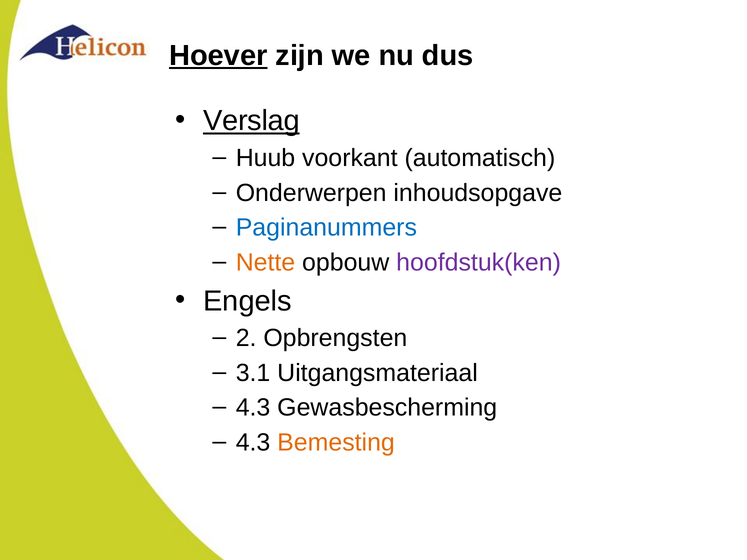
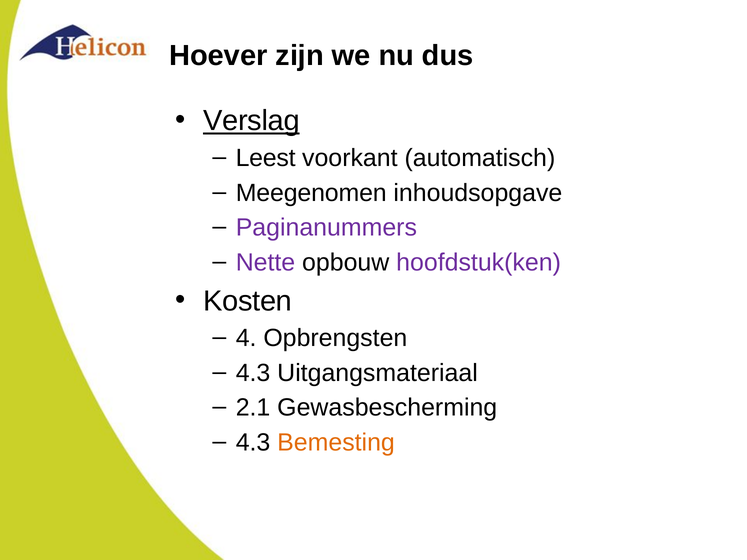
Hoever underline: present -> none (218, 56)
Huub: Huub -> Leest (266, 158)
Onderwerpen: Onderwerpen -> Meegenomen (311, 193)
Paginanummers colour: blue -> purple (326, 228)
Nette colour: orange -> purple (265, 263)
Engels: Engels -> Kosten (248, 301)
2: 2 -> 4 (246, 338)
3.1: 3.1 -> 4.3 (253, 373)
4.3: 4.3 -> 2.1 (253, 408)
